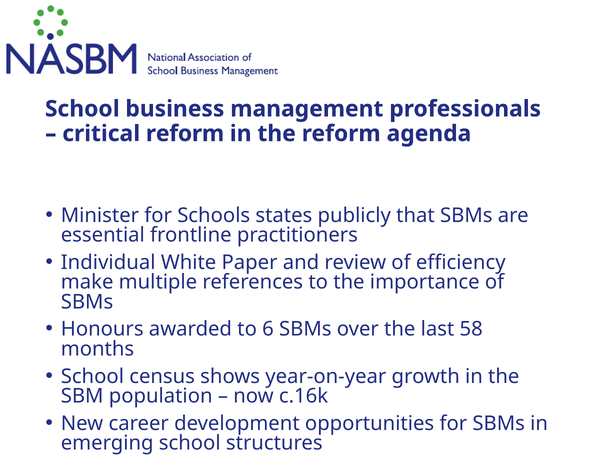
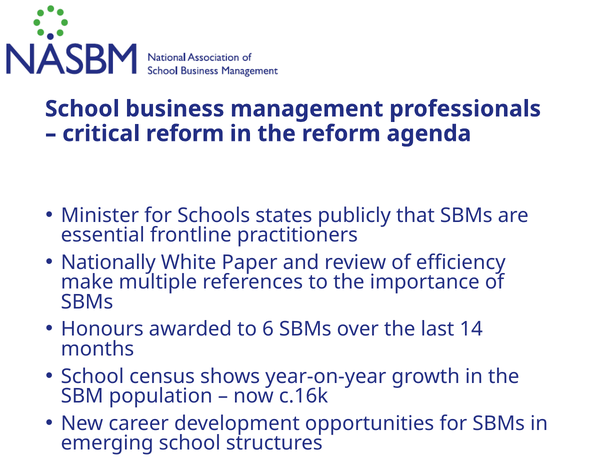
Individual: Individual -> Nationally (108, 262)
58: 58 -> 14 (471, 329)
